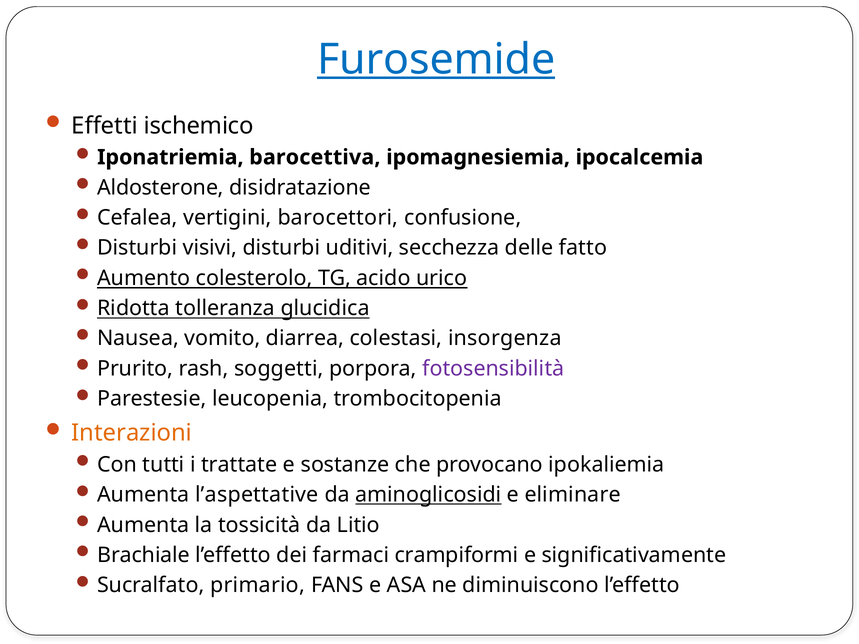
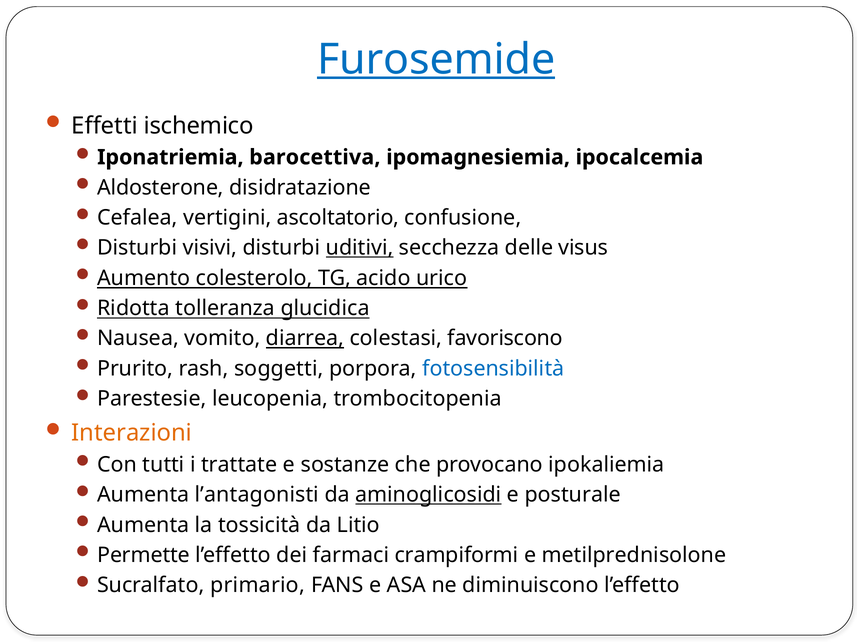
barocettori: barocettori -> ascoltatorio (338, 218)
uditivi underline: none -> present (360, 248)
fatto: fatto -> visus (583, 248)
diarrea underline: none -> present (305, 339)
insorgenza: insorgenza -> favoriscono (505, 339)
fotosensibilità colour: purple -> blue (493, 369)
l’aspettative: l’aspettative -> l’antagonisti (257, 495)
eliminare: eliminare -> posturale (573, 495)
Brachiale: Brachiale -> Permette (144, 555)
significativamente: significativamente -> metilprednisolone (634, 555)
